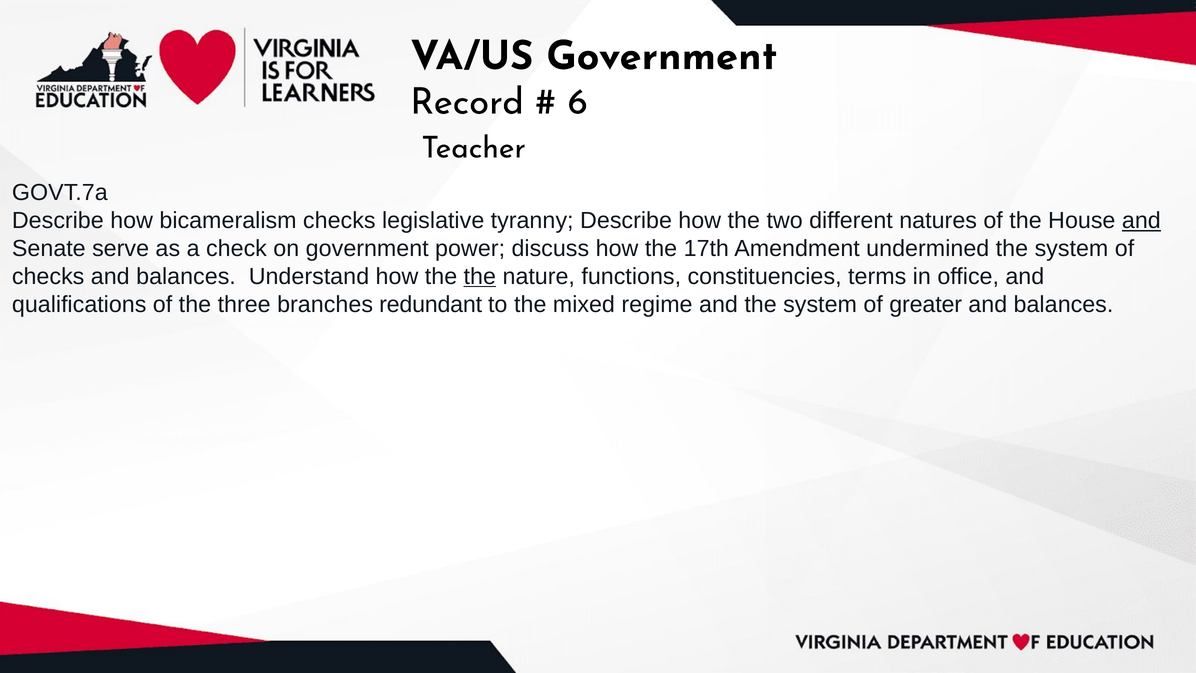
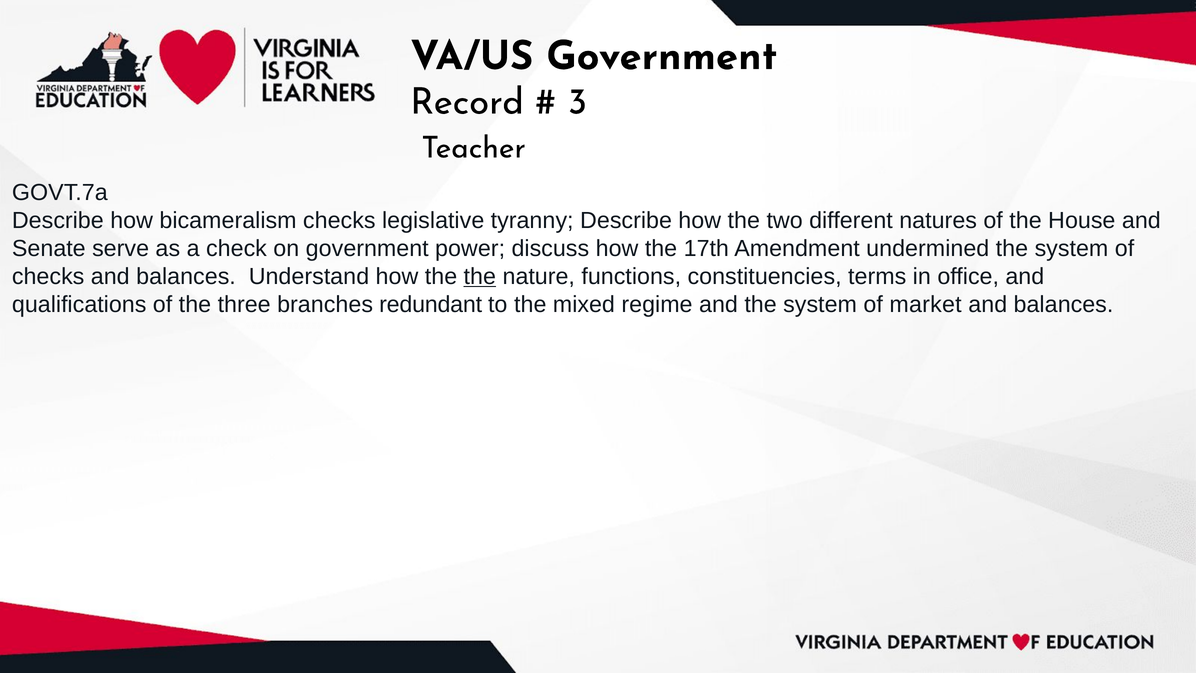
6: 6 -> 3 (578, 102)
and underline: present -> none (1141, 221)
greater: greater -> market (926, 304)
